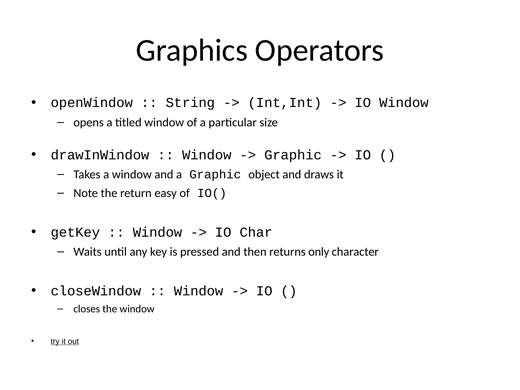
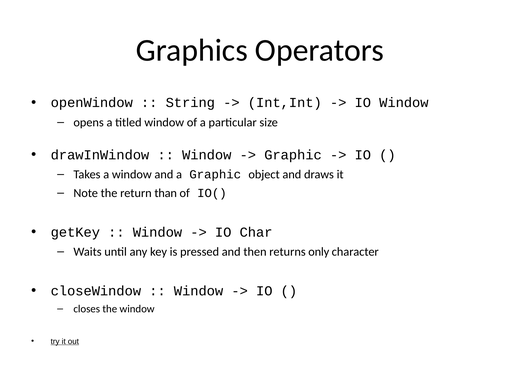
easy: easy -> than (166, 193)
